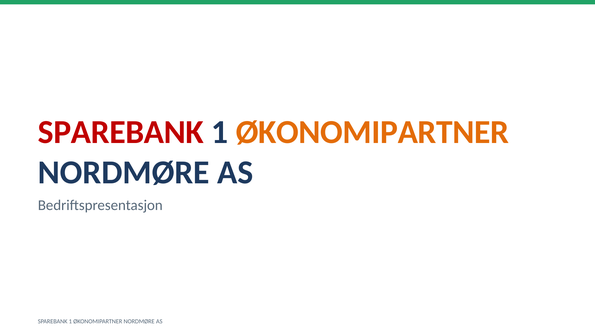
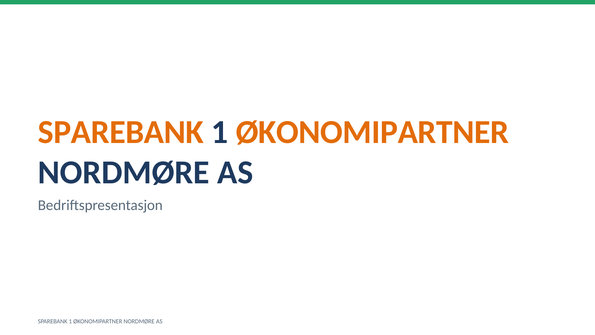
SPAREBANK colour: red -> orange (121, 132)
